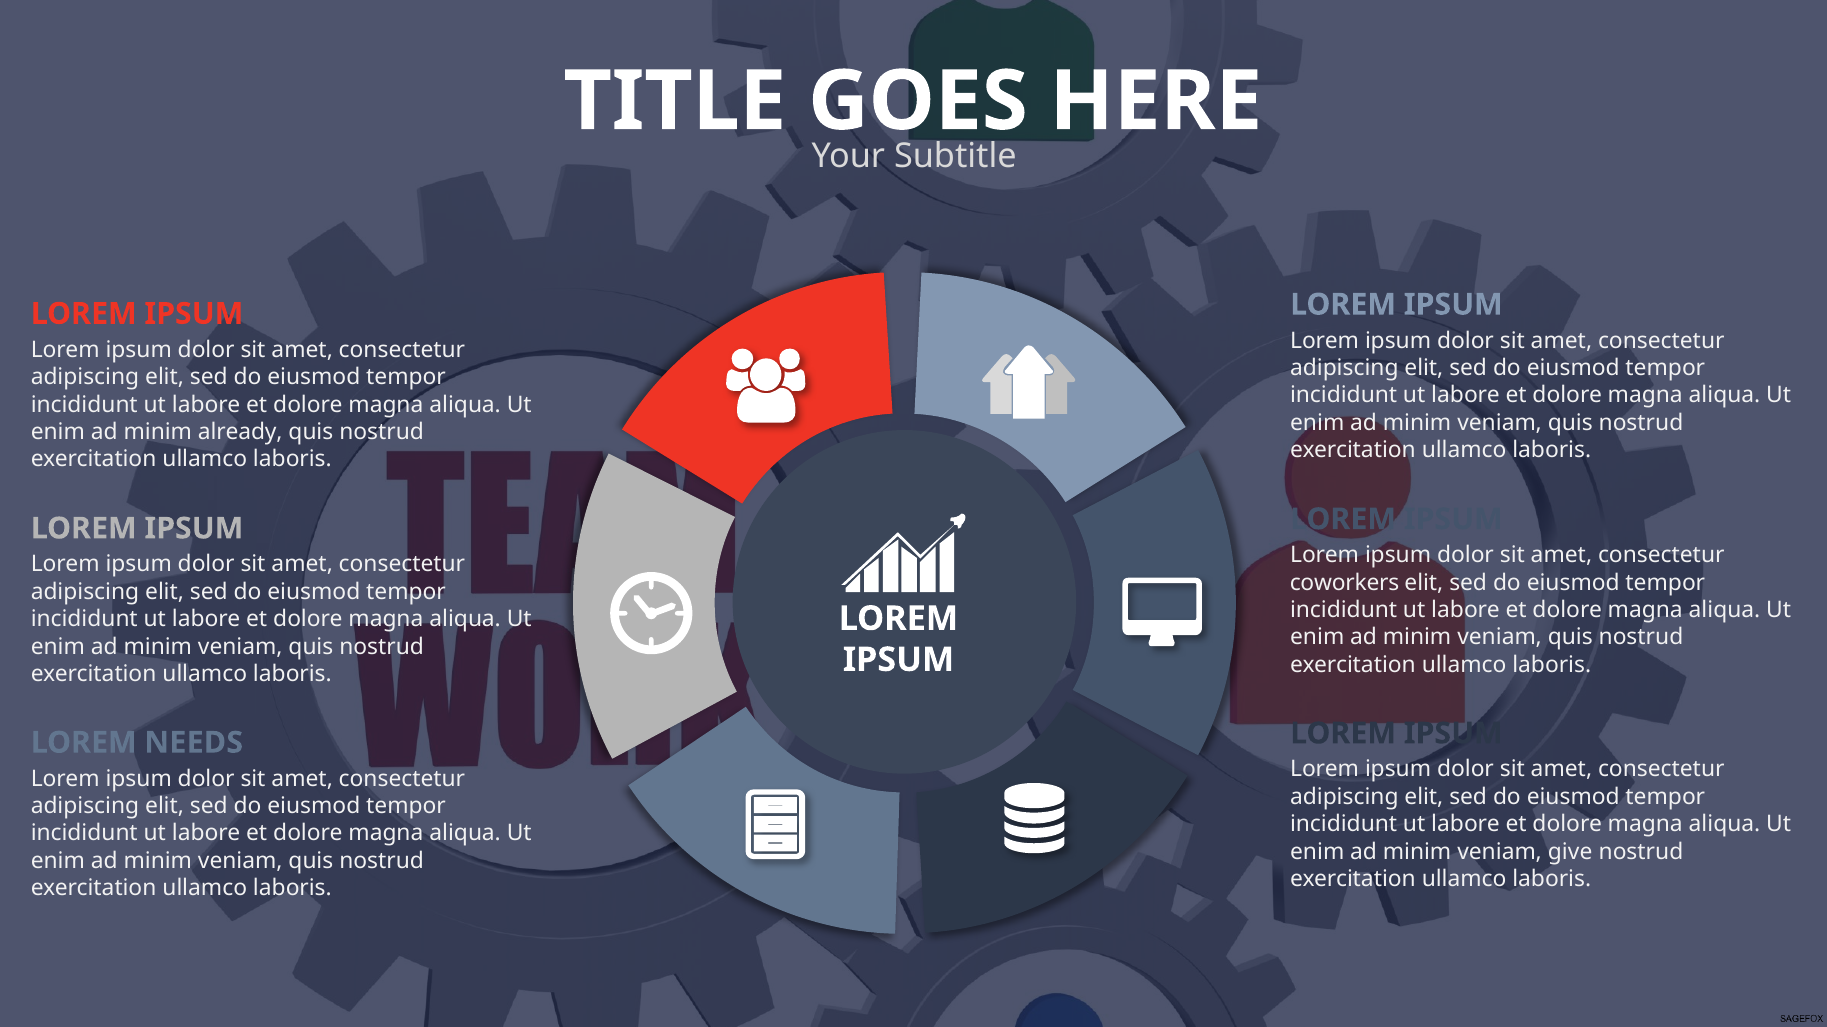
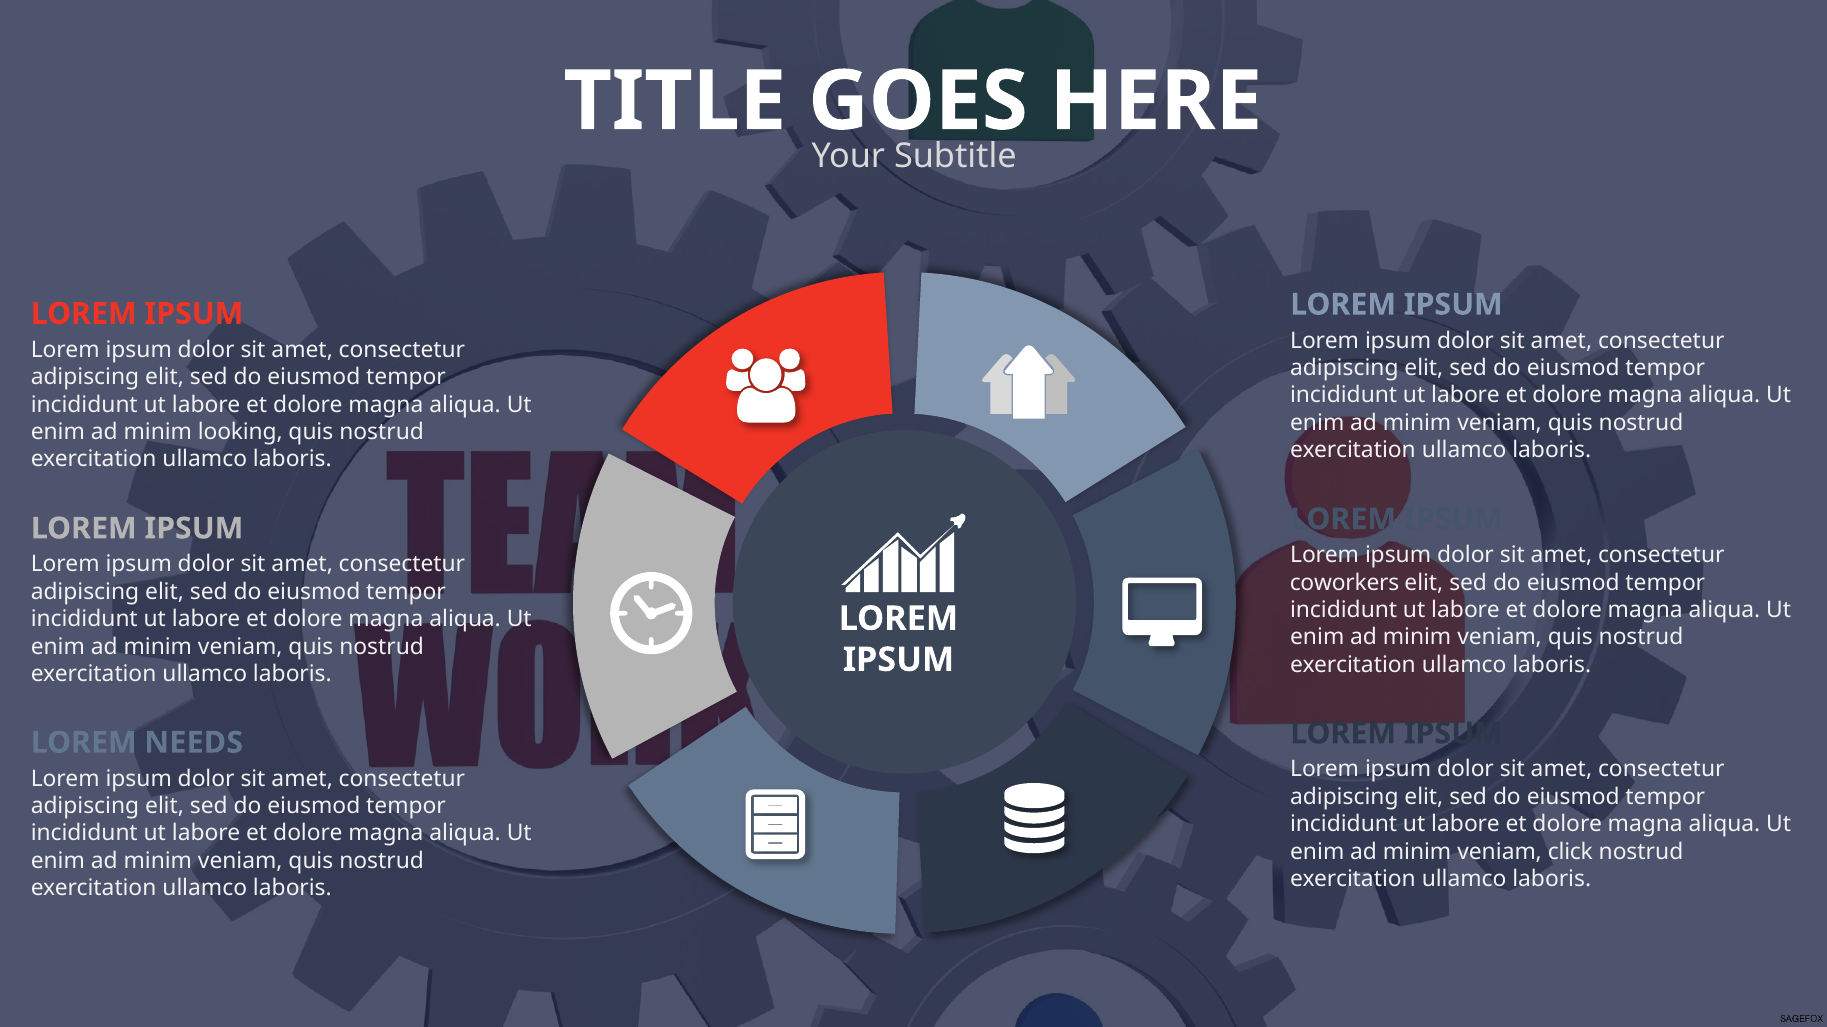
already: already -> looking (240, 432)
give: give -> click (1570, 852)
